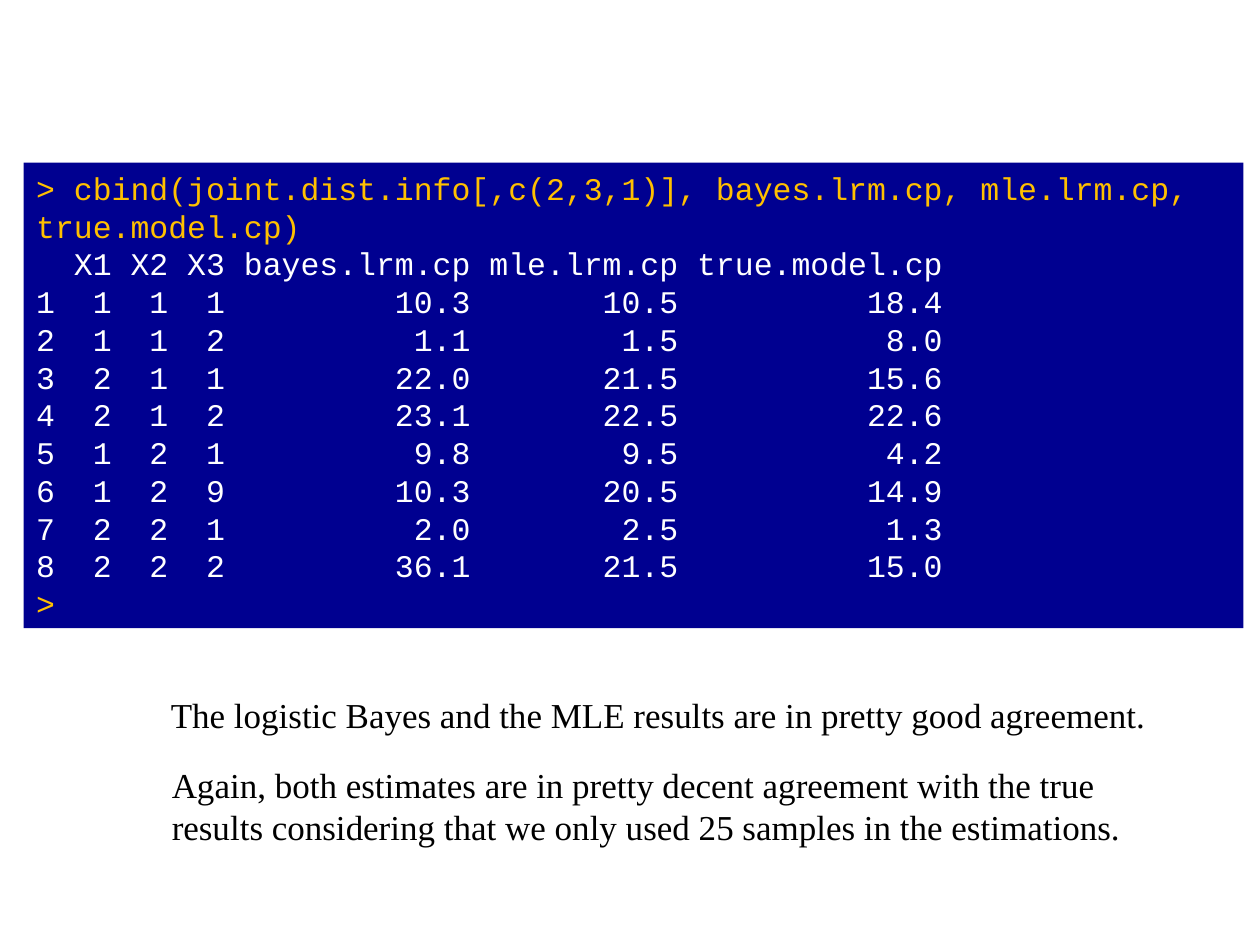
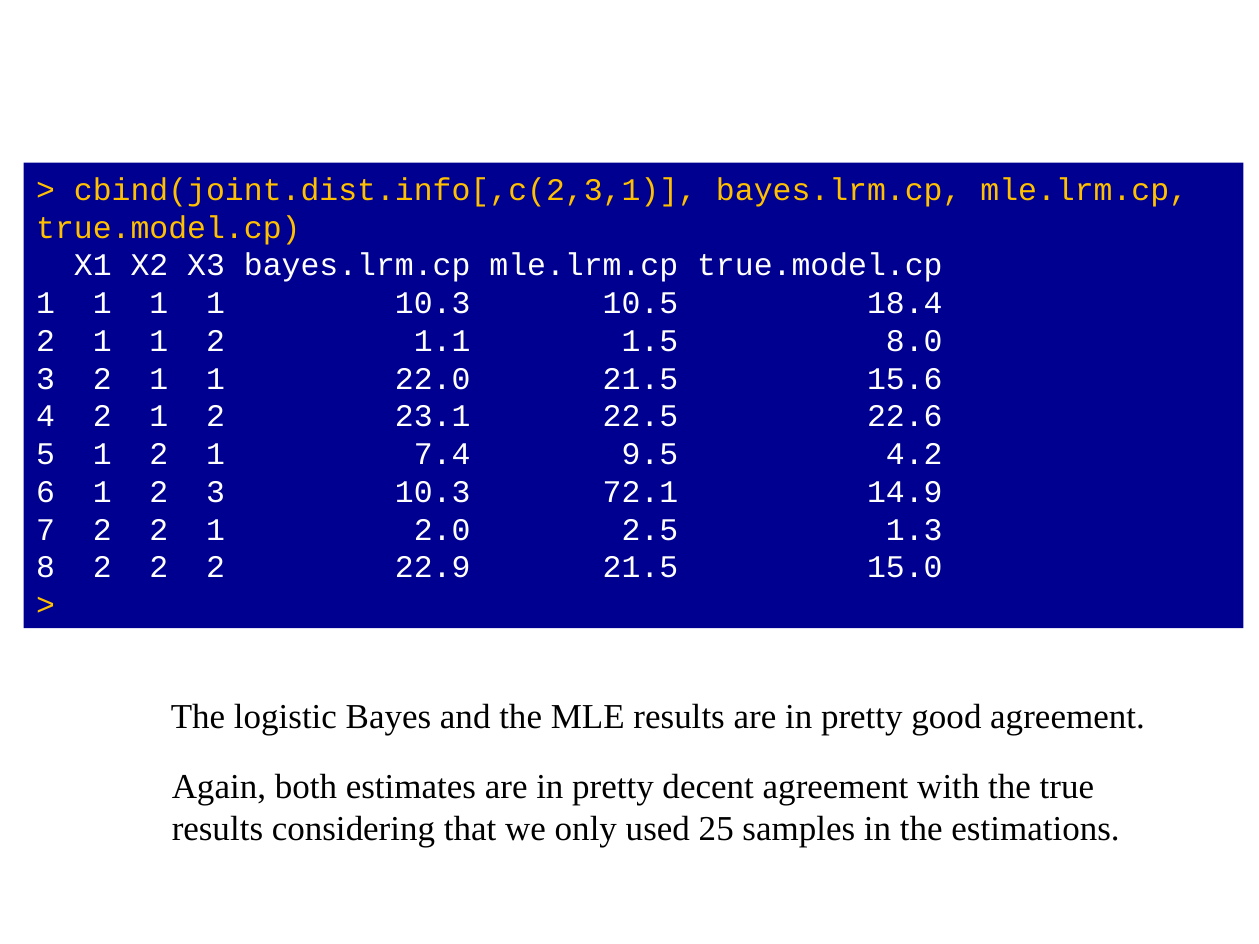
9.8: 9.8 -> 7.4 (442, 454)
2 9: 9 -> 3 (216, 492)
20.5: 20.5 -> 72.1 (640, 492)
36.1: 36.1 -> 22.9 (433, 568)
